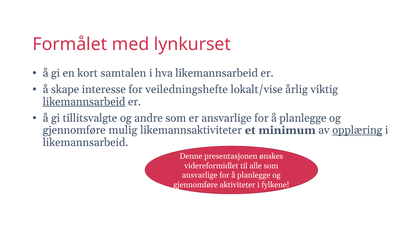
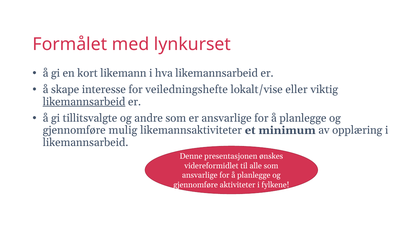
samtalen: samtalen -> likemann (123, 73)
årlig: årlig -> eller (297, 89)
opplæring underline: present -> none (357, 130)
